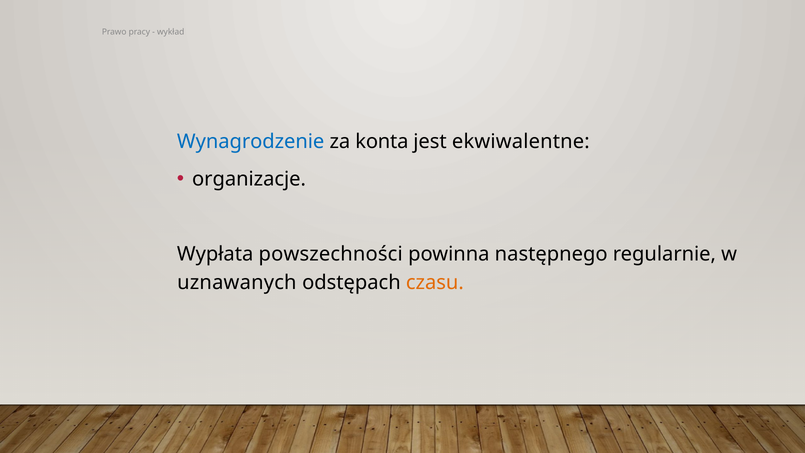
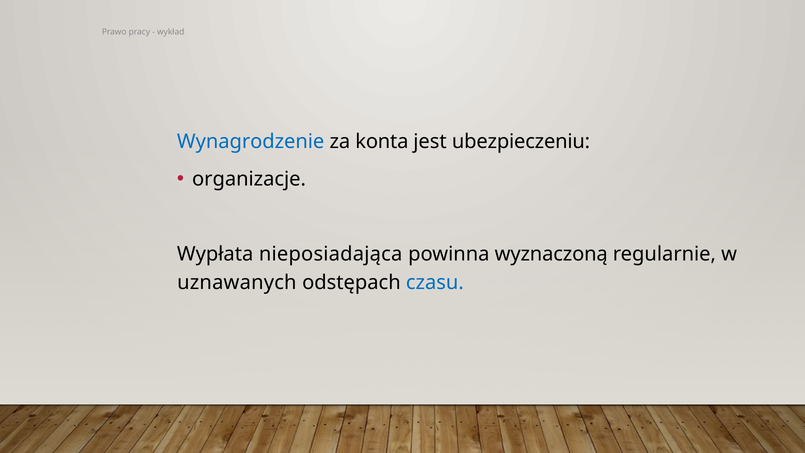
ekwiwalentne: ekwiwalentne -> ubezpieczeniu (521, 142)
powszechności: powszechności -> nieposiadająca (331, 254)
następnego: następnego -> wyznaczoną (551, 254)
czasu colour: orange -> blue (435, 283)
